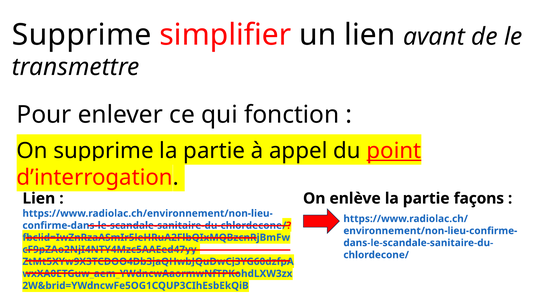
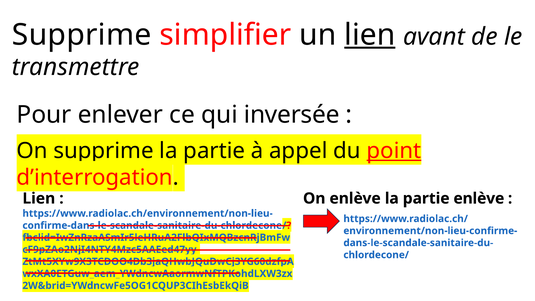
lien underline: none -> present (370, 35)
fonction: fonction -> inversée (292, 115)
partie façons: façons -> enlève (479, 198)
